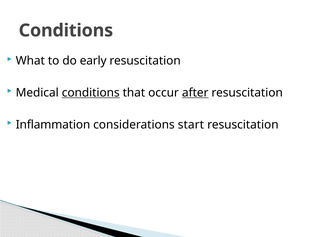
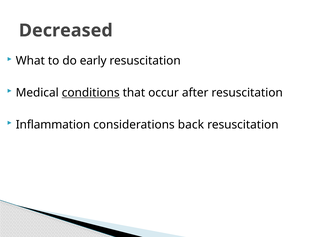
Conditions: Conditions -> Decreased (66, 30)
after underline: present -> none (195, 92)
start: start -> back (191, 124)
